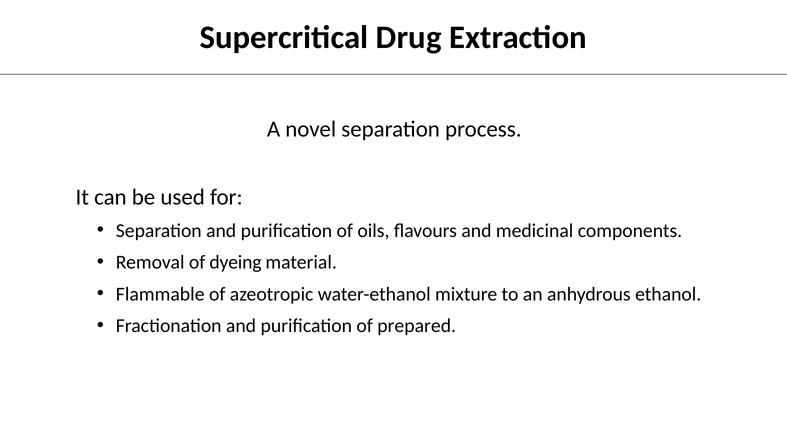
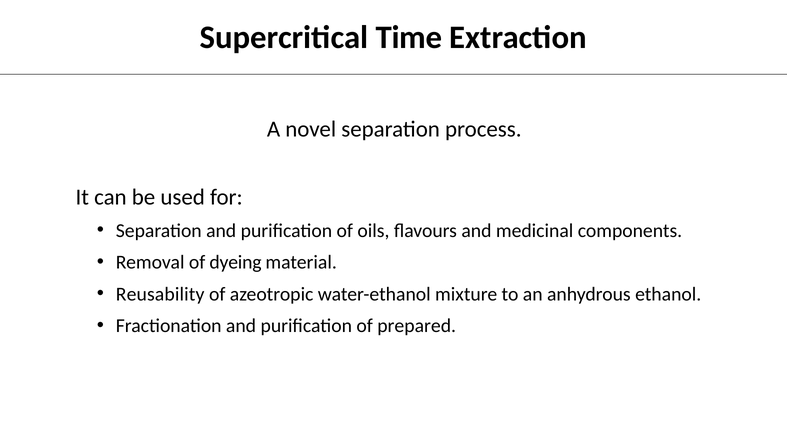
Drug: Drug -> Time (409, 38)
Flammable: Flammable -> Reusability (160, 295)
